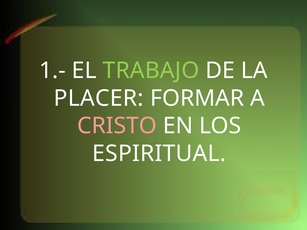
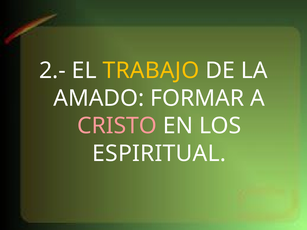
1.-: 1.- -> 2.- (52, 71)
TRABAJO colour: light green -> yellow (151, 71)
PLACER: PLACER -> AMADO (99, 98)
